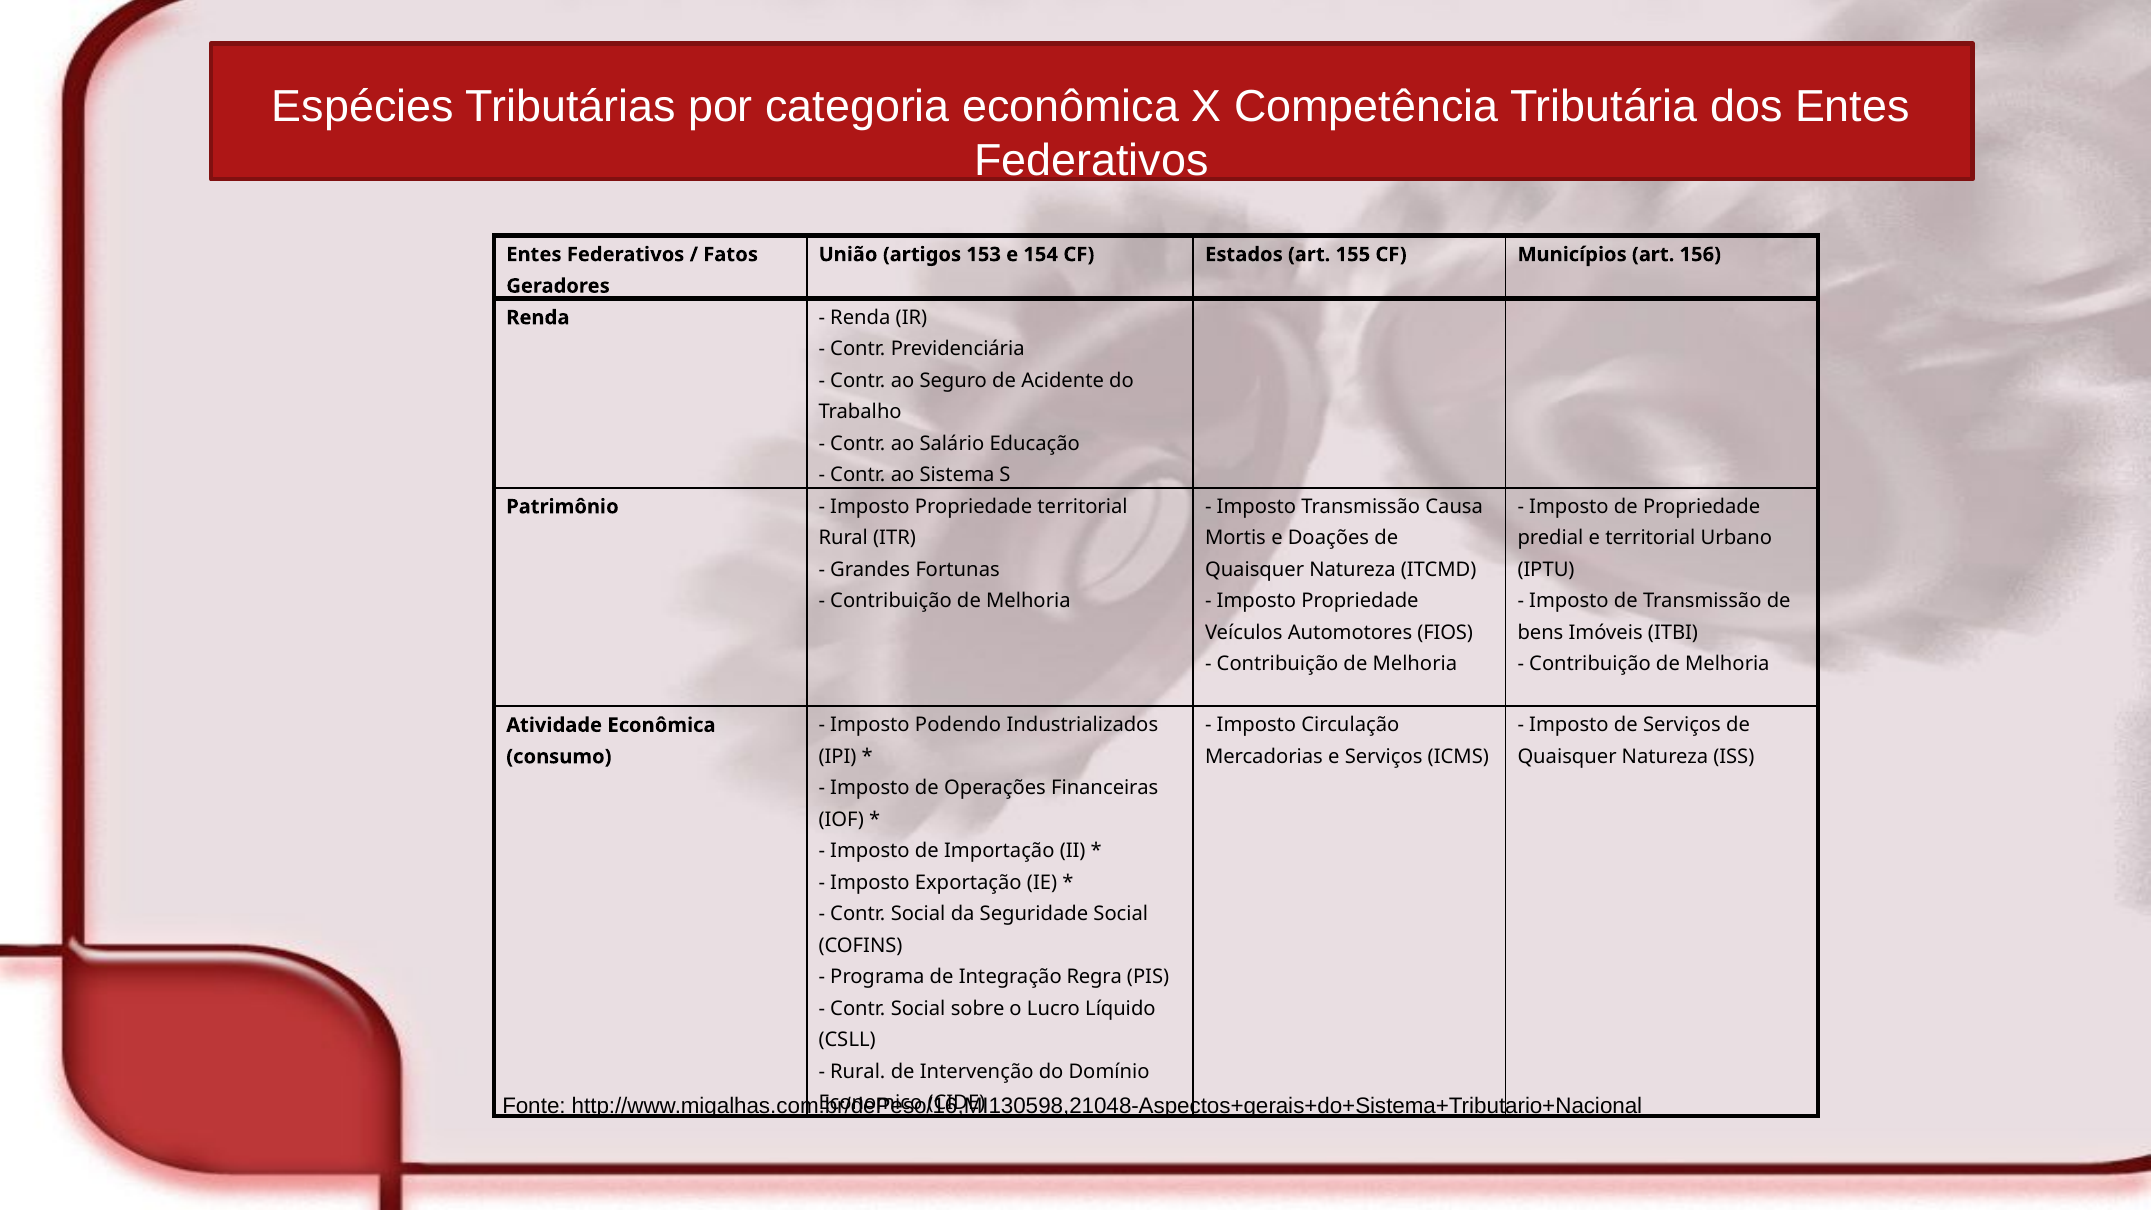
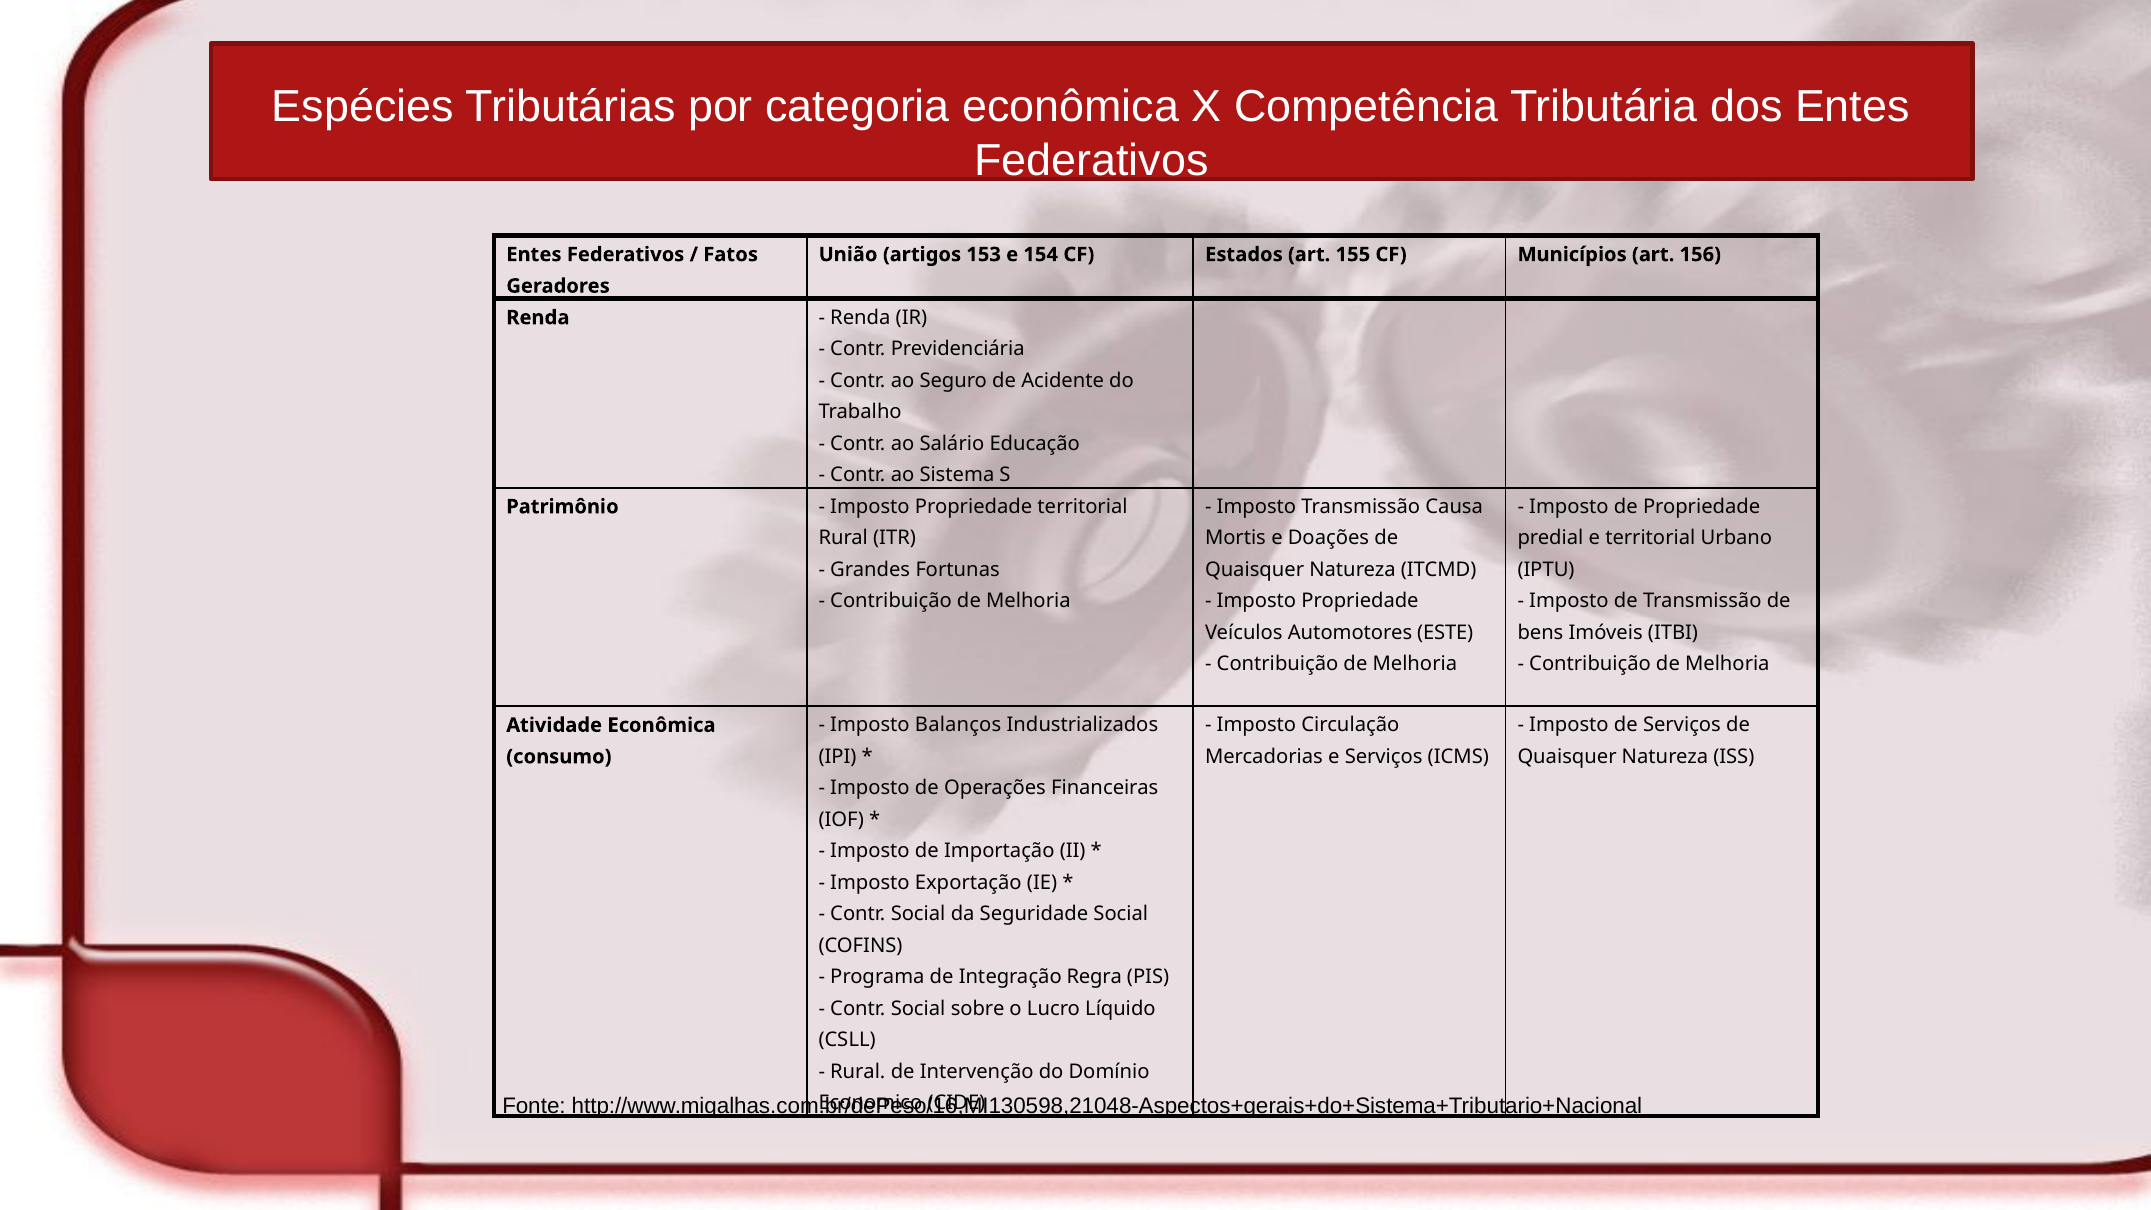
FIOS: FIOS -> ESTE (1445, 633)
Podendo: Podendo -> Balanços (958, 725)
